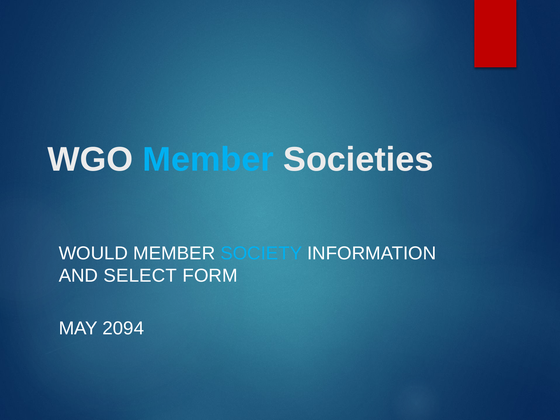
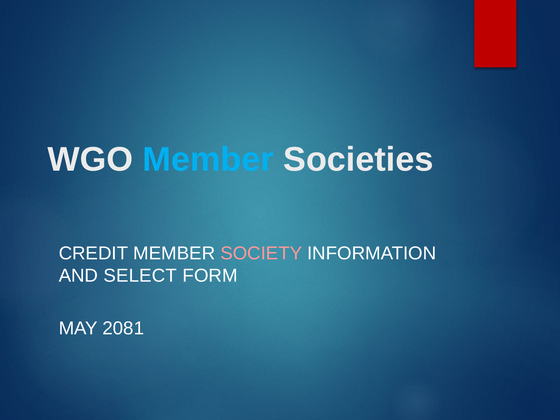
WOULD: WOULD -> CREDIT (93, 253)
SOCIETY colour: light blue -> pink (261, 253)
2094: 2094 -> 2081 (123, 328)
